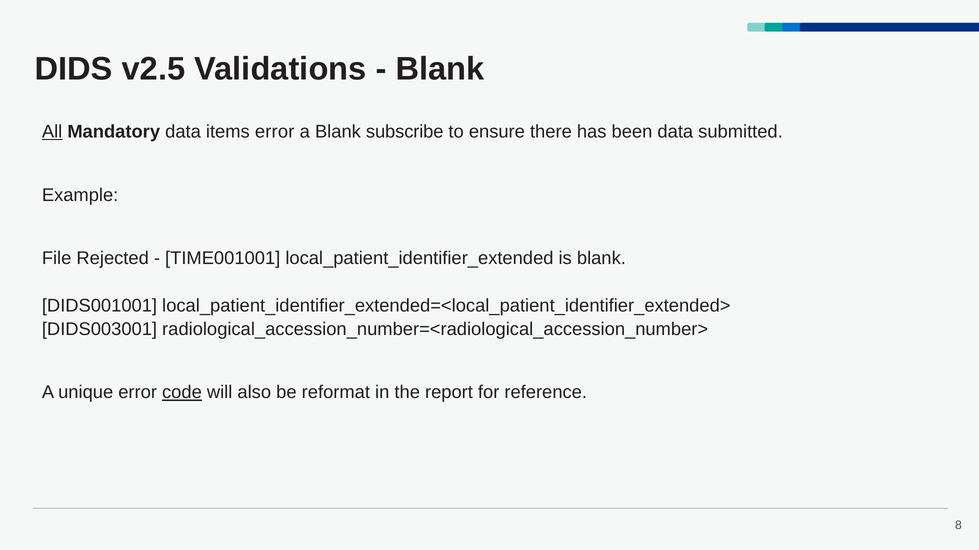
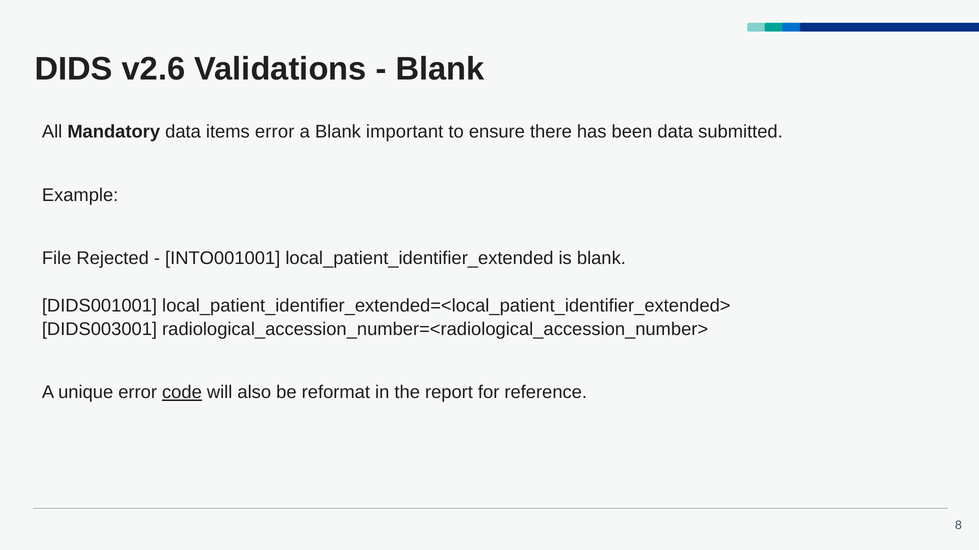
v2.5: v2.5 -> v2.6 (153, 69)
All underline: present -> none (52, 132)
subscribe: subscribe -> important (405, 132)
TIME001001: TIME001001 -> INTO001001 (223, 259)
